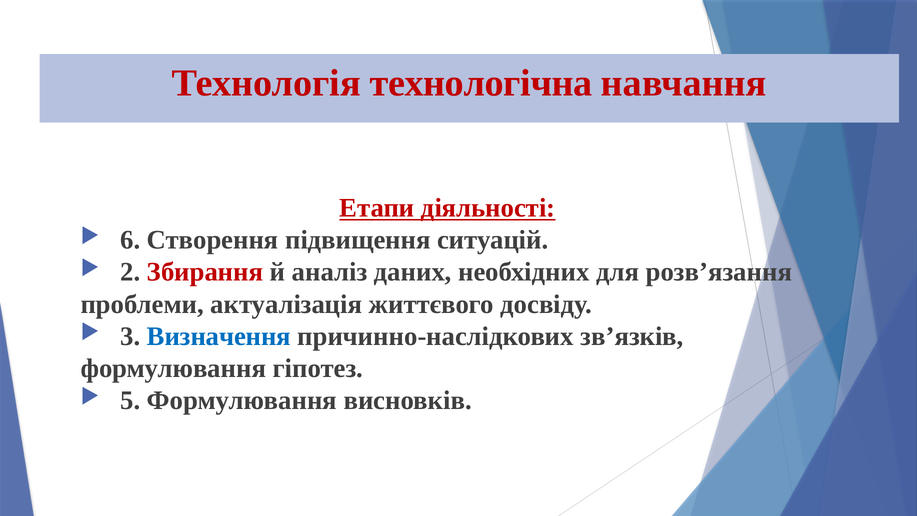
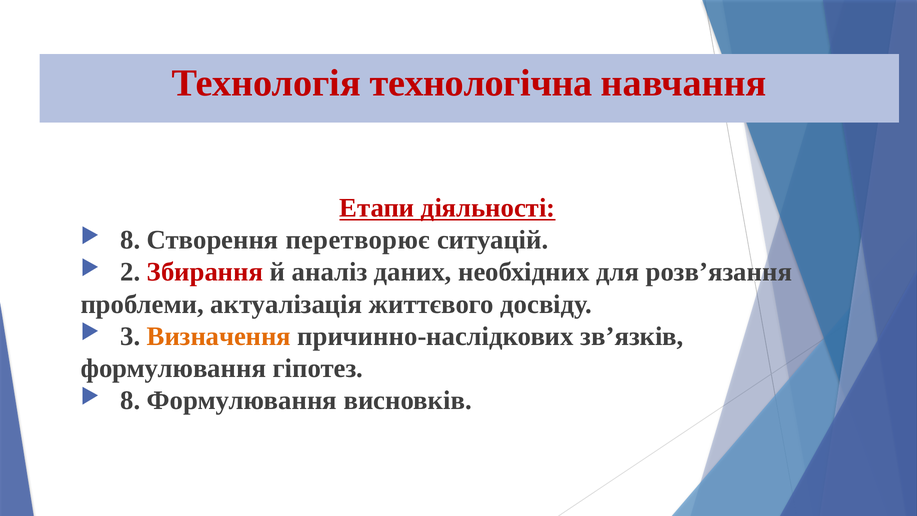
6: 6 -> 8 (130, 240)
підвищення: підвищення -> перетворює (358, 240)
Визначення colour: blue -> orange (219, 336)
5: 5 -> 8 (130, 400)
